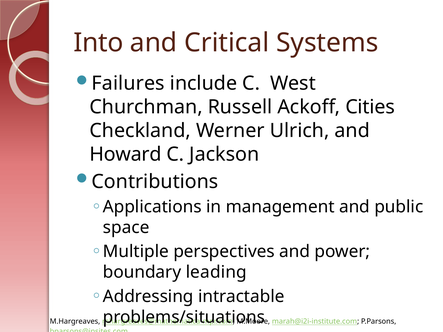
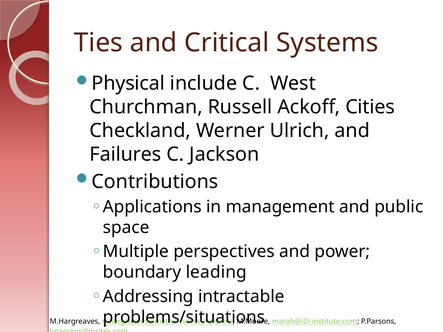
Into: Into -> Ties (98, 43)
Failures: Failures -> Physical (128, 83)
Howard: Howard -> Failures (125, 154)
